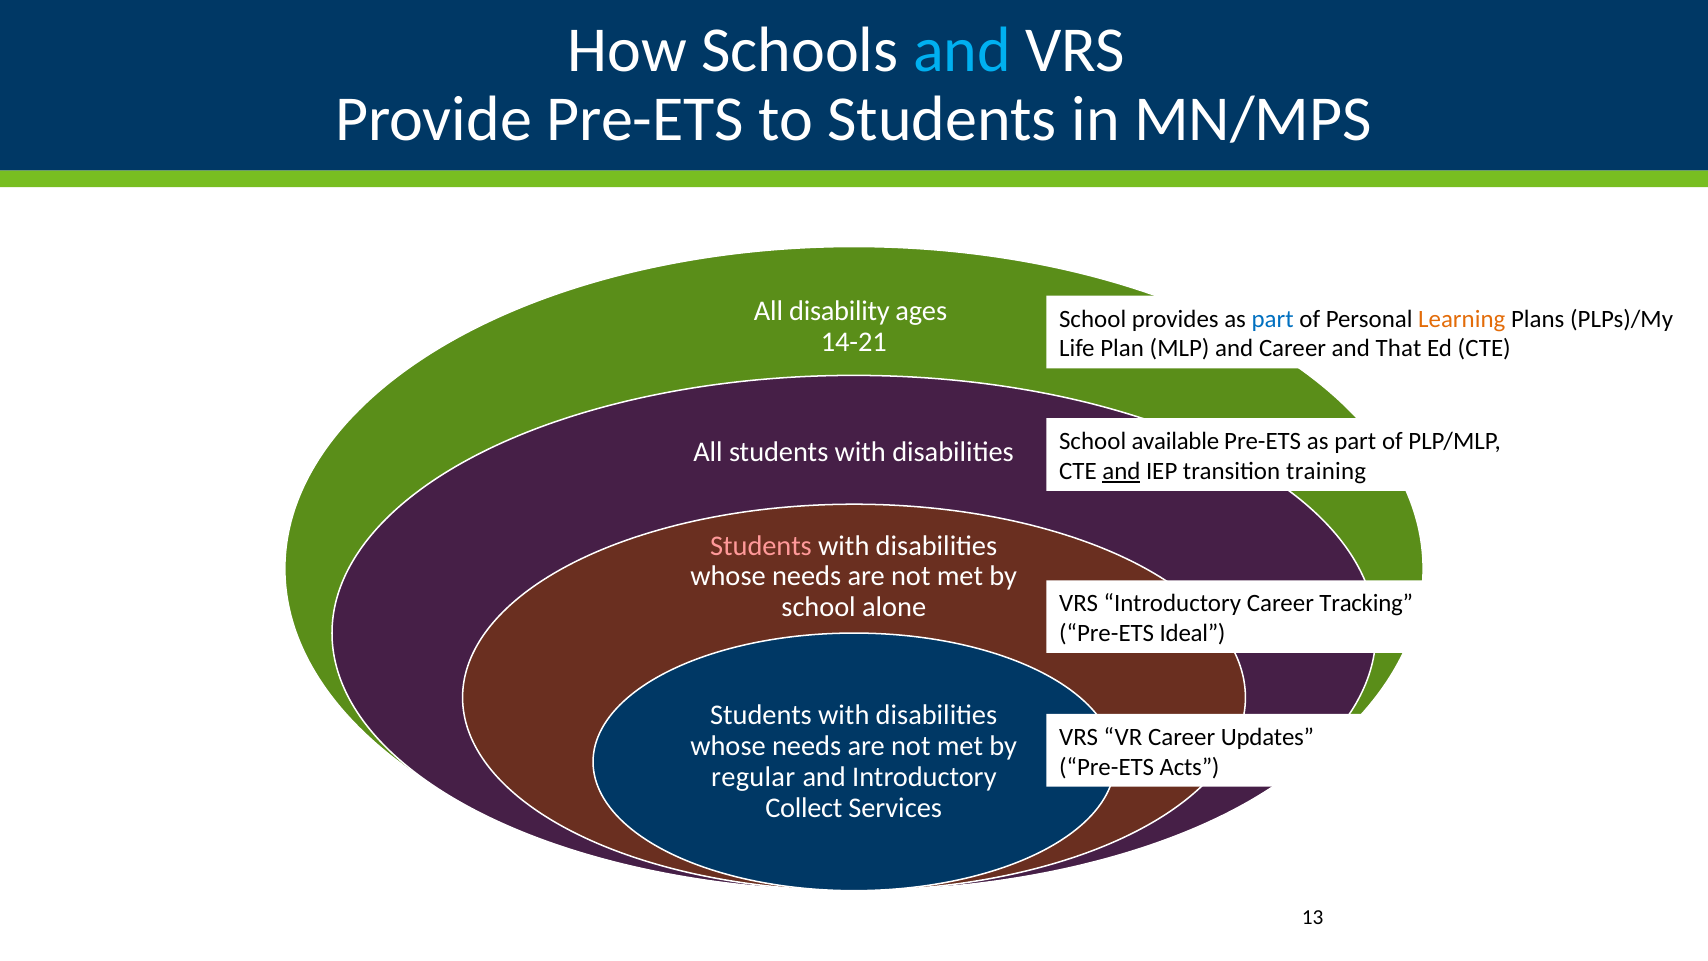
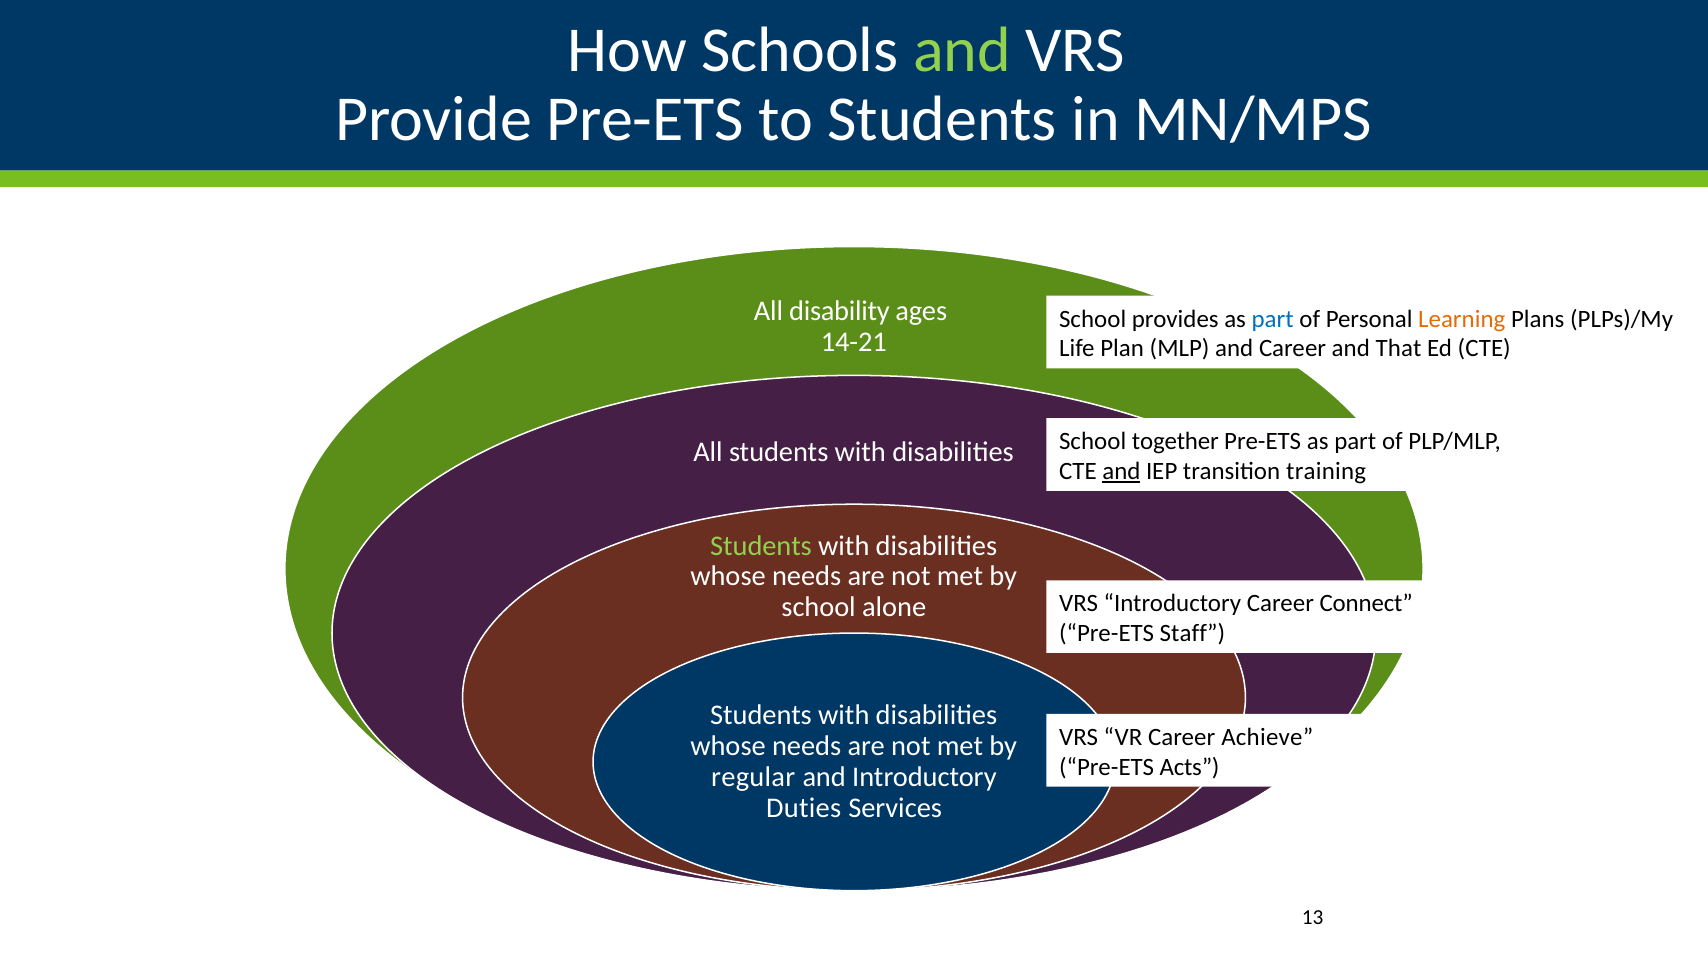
and colour: light blue -> light green (962, 50)
available: available -> together (1175, 441)
Students colour: pink -> light green (761, 546)
Tracking: Tracking -> Connect (1366, 603)
Ideal: Ideal -> Staff (1192, 633)
Updates: Updates -> Achieve (1267, 737)
Collect: Collect -> Duties (804, 808)
